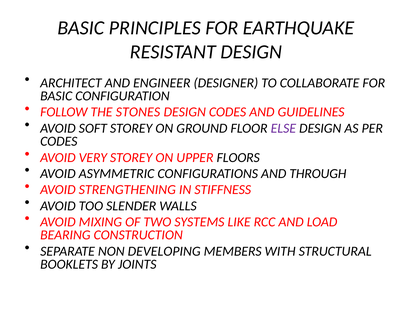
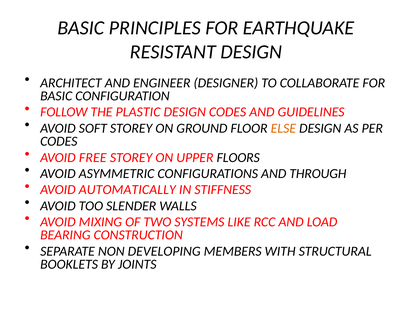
STONES: STONES -> PLASTIC (138, 112)
ELSE colour: purple -> orange (283, 128)
VERY: VERY -> FREE (93, 158)
STRENGTHENING: STRENGTHENING -> AUTOMATICALLY (127, 190)
